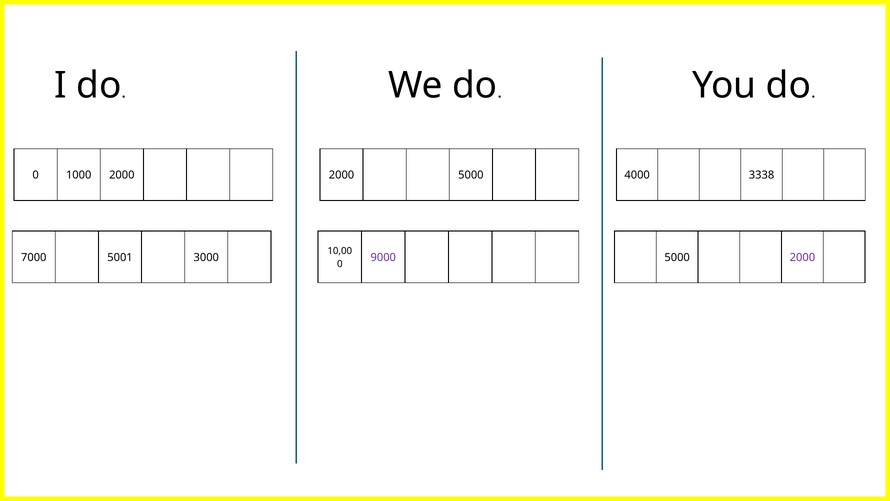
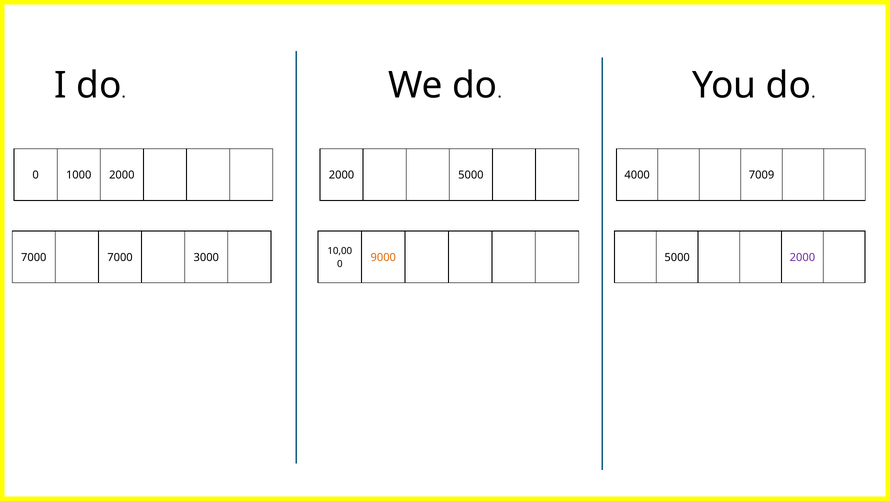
3338: 3338 -> 7009 (762, 175)
7000 5001: 5001 -> 7000 (120, 257)
9000 colour: purple -> orange (383, 257)
